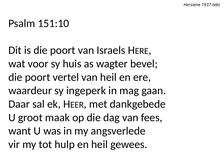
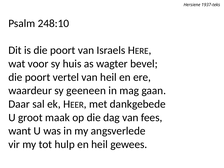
151:10: 151:10 -> 248:10 (53, 23)
ingeperk: ingeperk -> geeneen (86, 91)
